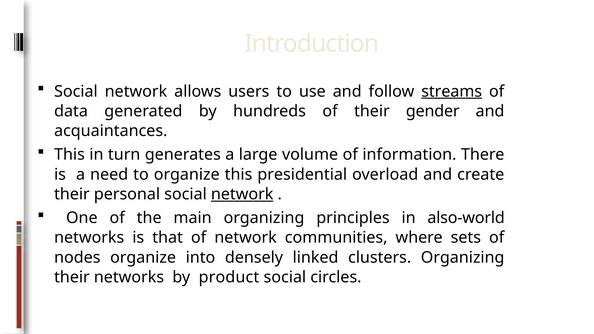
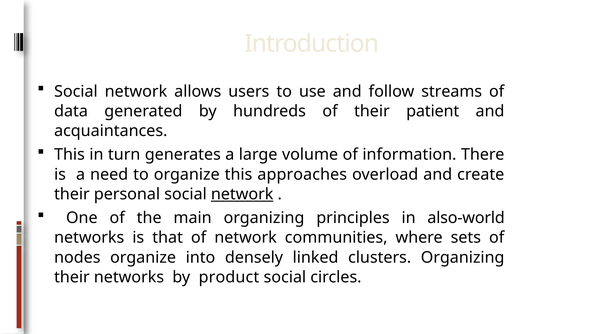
streams underline: present -> none (452, 91)
gender: gender -> patient (433, 111)
presidential: presidential -> approaches (302, 174)
